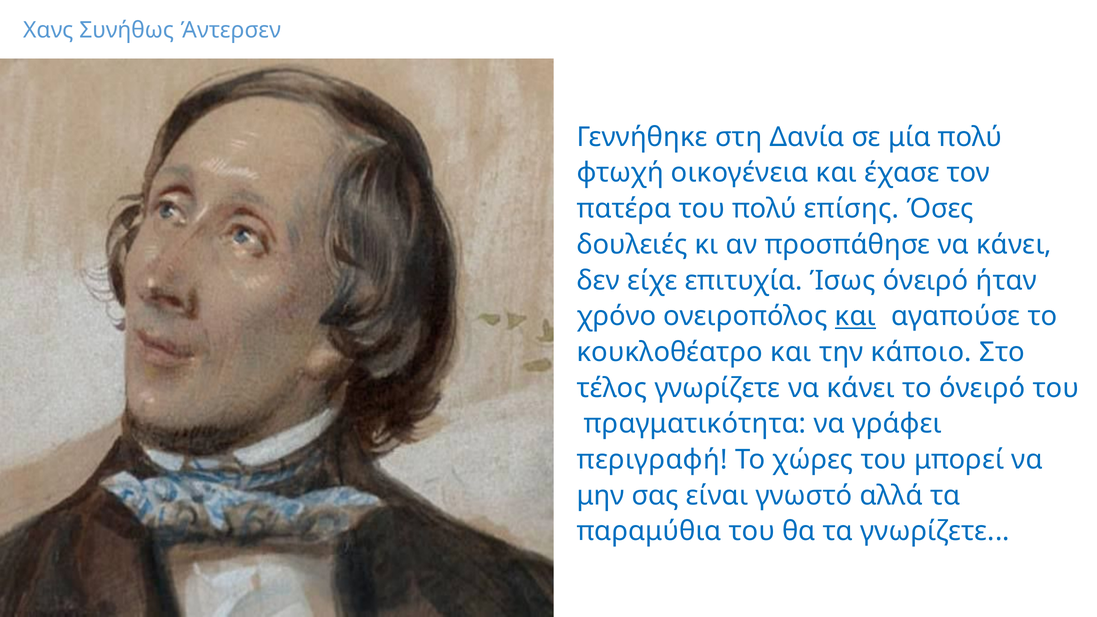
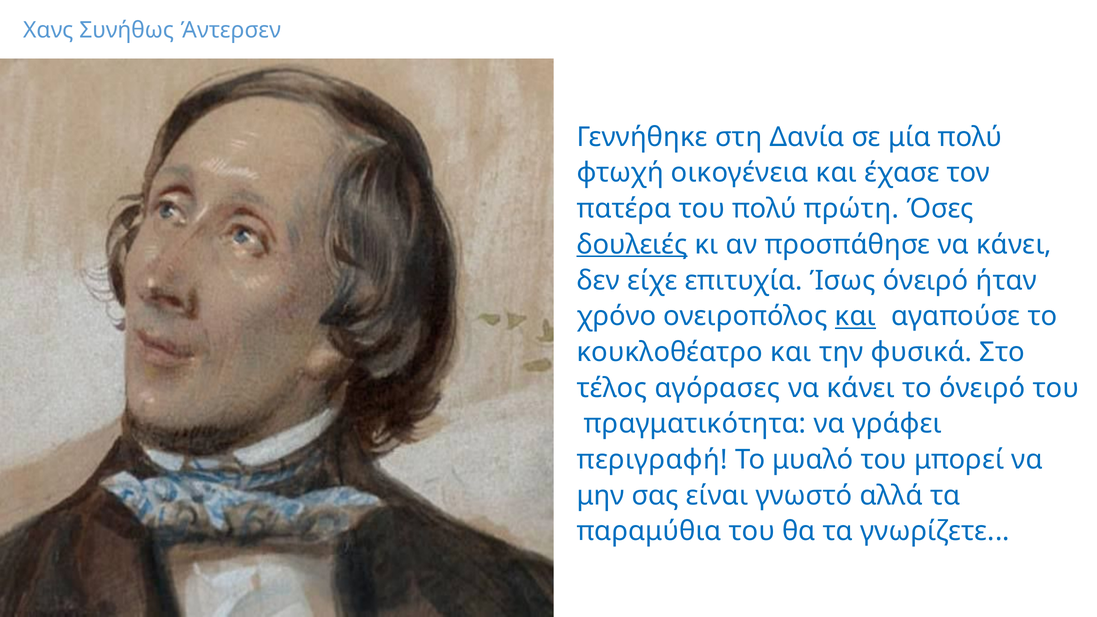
επίσης: επίσης -> πρώτη (851, 209)
δουλειές underline: none -> present (632, 245)
κάποιο: κάποιο -> φυσικά (922, 352)
τέλος γνωρίζετε: γνωρίζετε -> αγόρασες (717, 388)
χώρες: χώρες -> μυαλό (813, 460)
